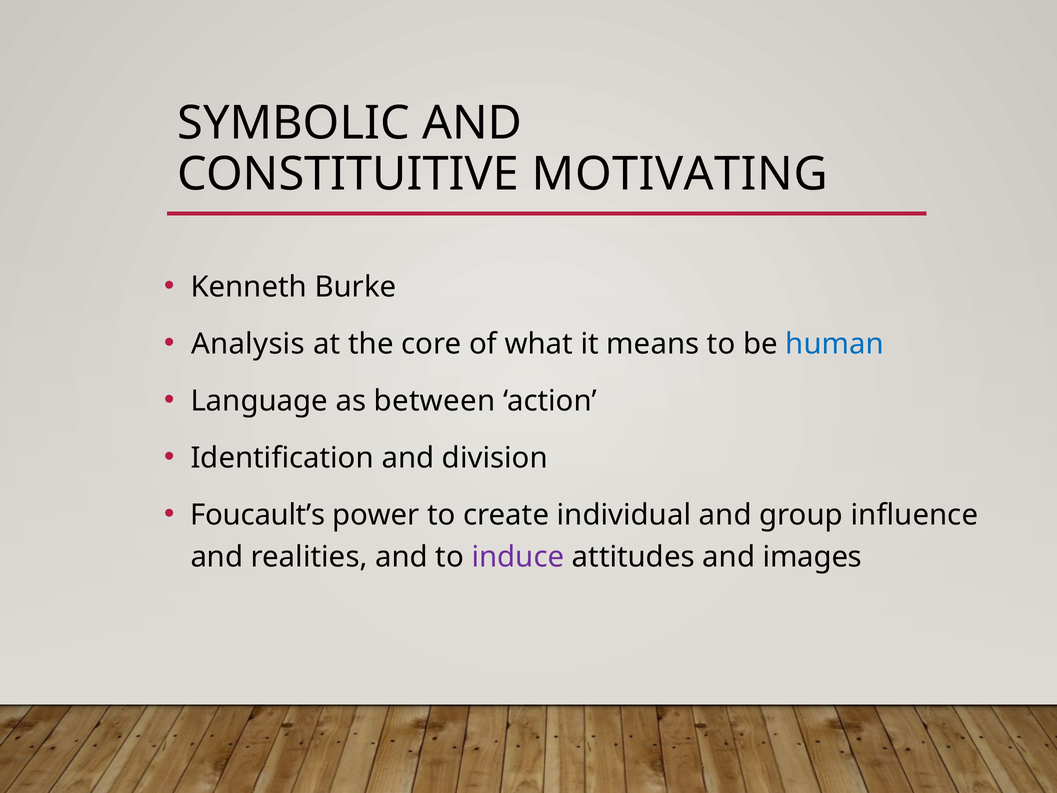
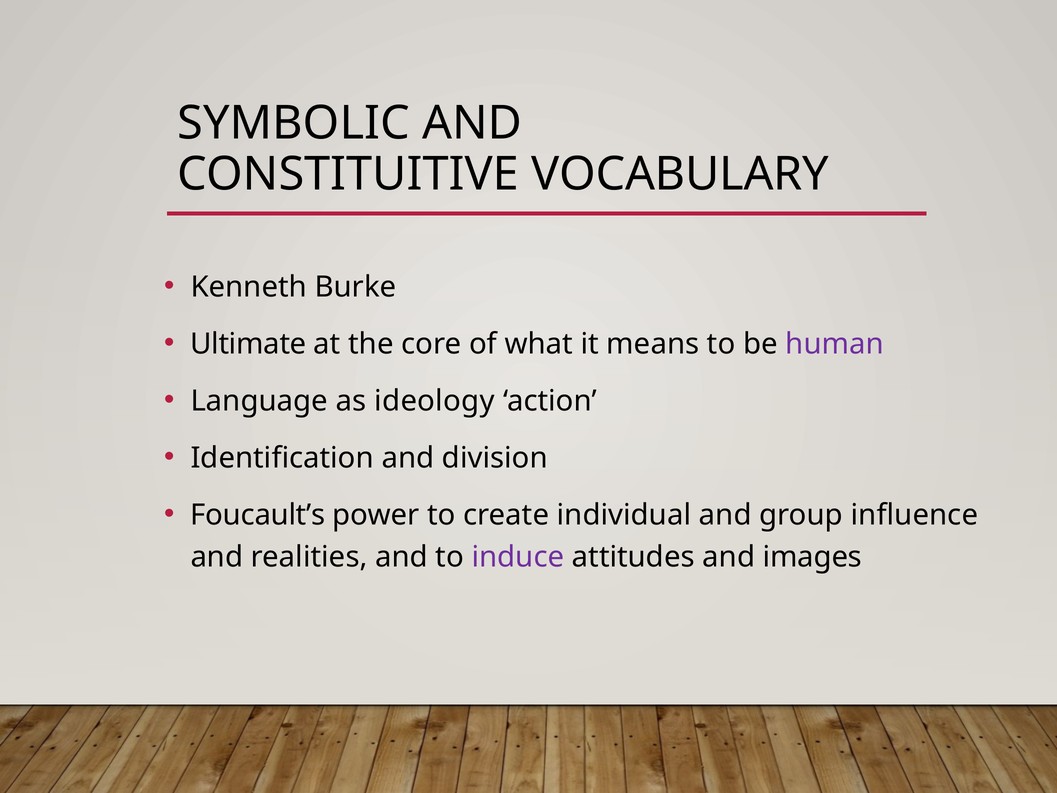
MOTIVATING: MOTIVATING -> VOCABULARY (680, 174)
Analysis: Analysis -> Ultimate (248, 344)
human colour: blue -> purple (835, 344)
between: between -> ideology (435, 401)
